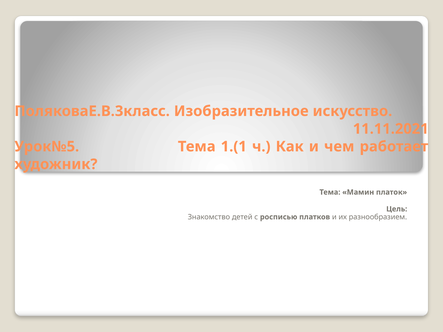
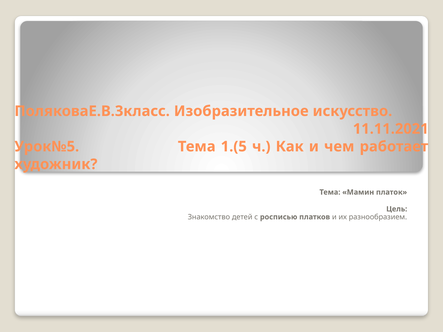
1.(1: 1.(1 -> 1.(5 (234, 147)
